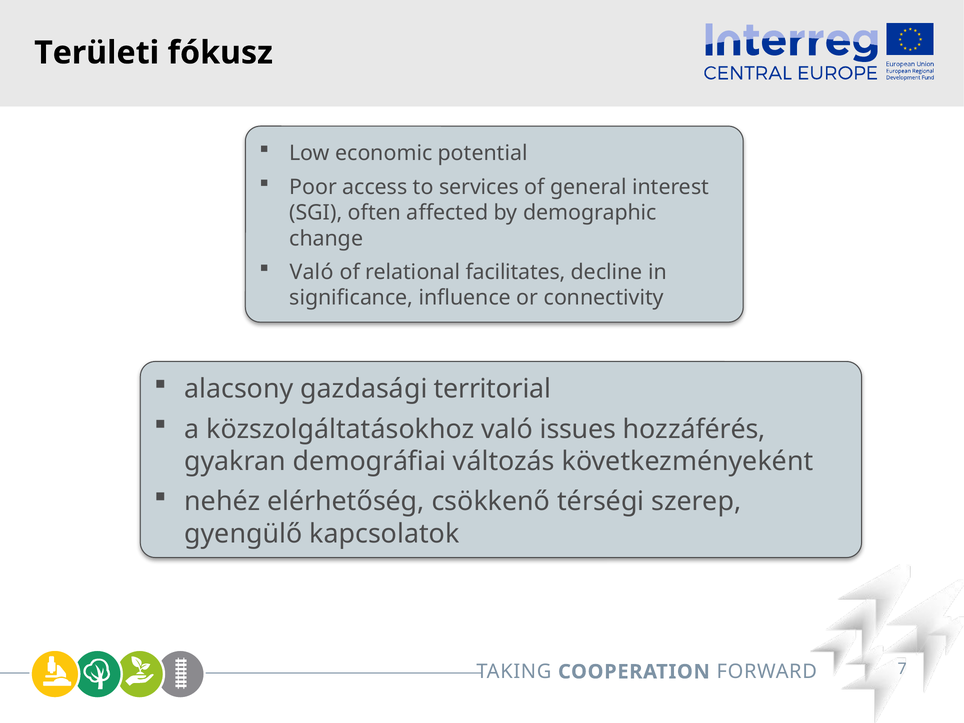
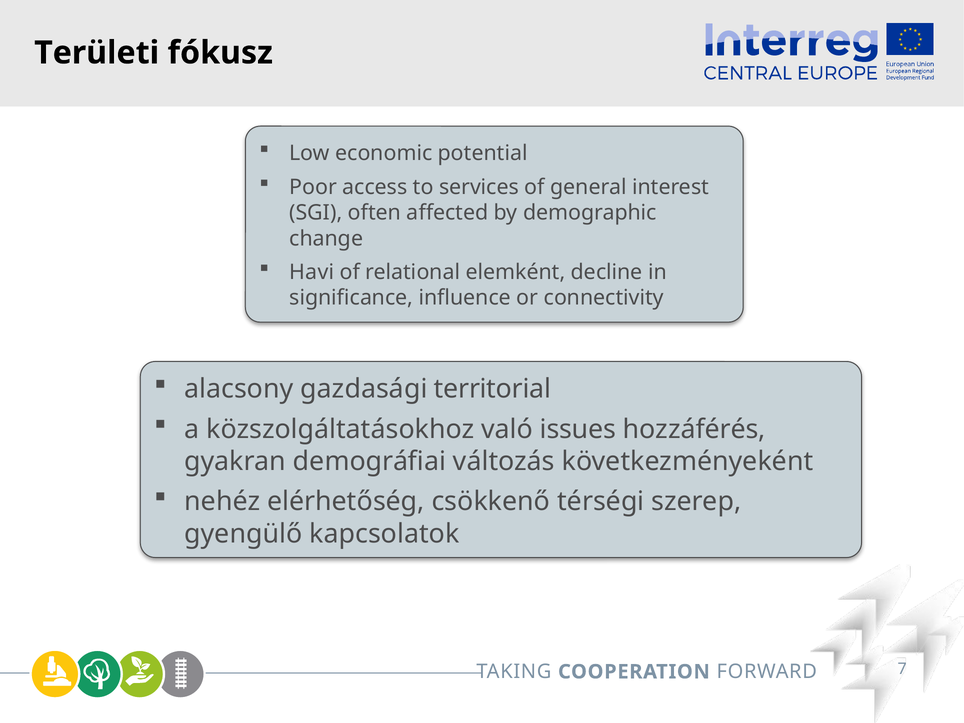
Való: Való -> Havi (312, 272)
facilitates: facilitates -> elemként (515, 272)
